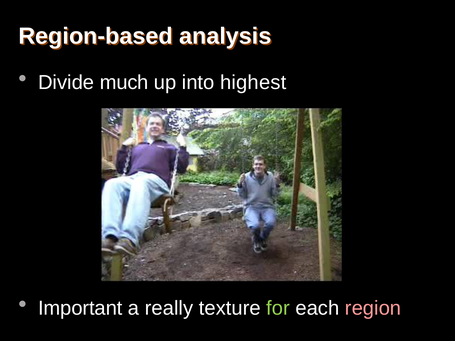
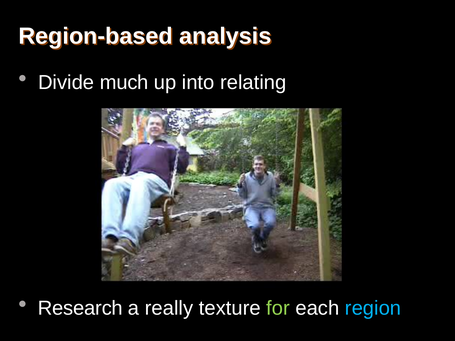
highest: highest -> relating (253, 83)
Important: Important -> Research (80, 309)
region colour: pink -> light blue (373, 309)
